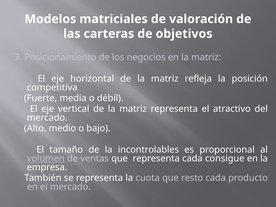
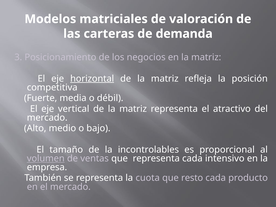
objetivos: objetivos -> demanda (184, 34)
horizontal underline: none -> present (92, 79)
consigue: consigue -> intensivo (225, 158)
